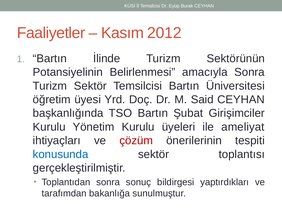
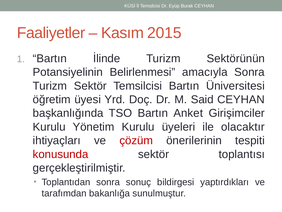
2012: 2012 -> 2015 (164, 33)
Şubat: Şubat -> Anket (188, 113)
ameliyat: ameliyat -> olacaktır (243, 127)
konusunda colour: blue -> red (61, 154)
